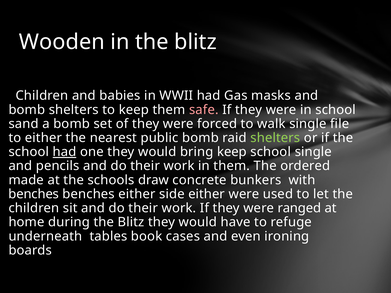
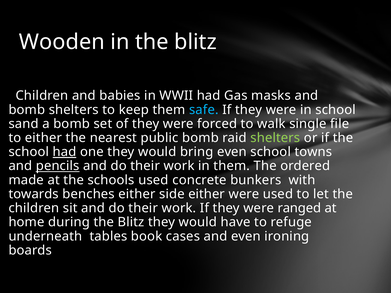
safe colour: pink -> light blue (204, 110)
bring keep: keep -> even (232, 152)
school single: single -> towns (313, 152)
pencils underline: none -> present (58, 166)
schools draw: draw -> used (153, 180)
benches: benches -> towards (34, 194)
